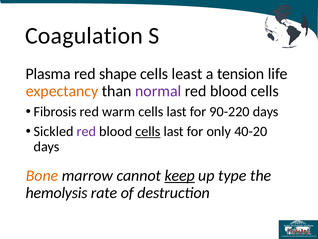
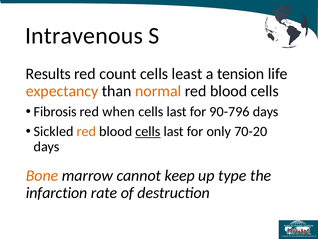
Coagulation: Coagulation -> Intravenous (84, 36)
Plasma: Plasma -> Results (48, 74)
shape: shape -> count (118, 74)
normal colour: purple -> orange (158, 91)
warm: warm -> when (119, 112)
90-220: 90-220 -> 90-796 (230, 112)
red colour: purple -> orange (86, 131)
40-20: 40-20 -> 70-20 (251, 131)
keep underline: present -> none (180, 175)
hemolysis: hemolysis -> infarction (57, 193)
